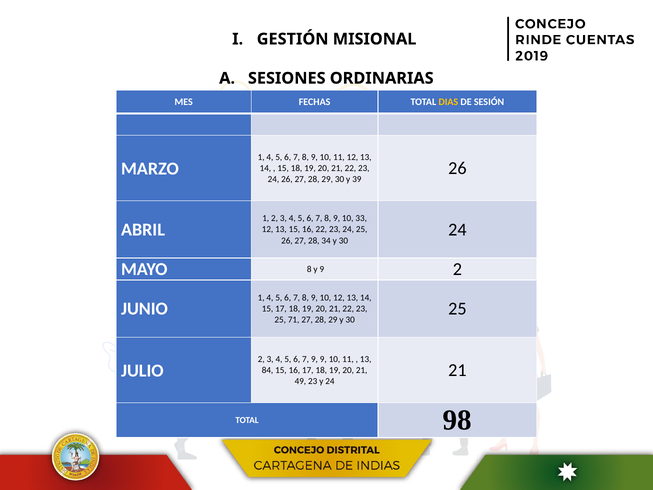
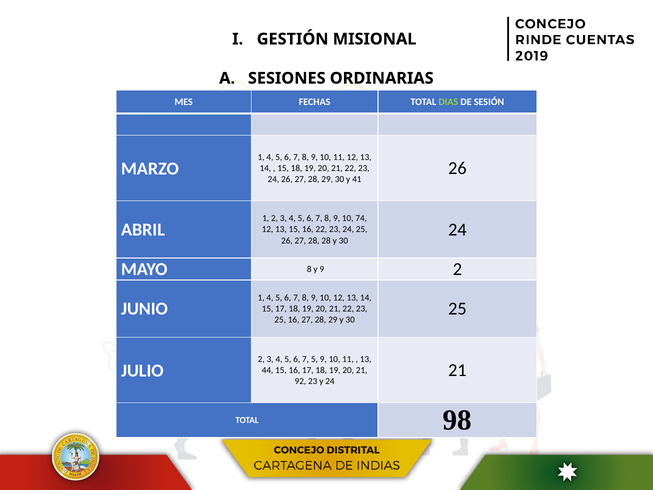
DIAS colour: yellow -> light green (448, 102)
39: 39 -> 41 (357, 179)
33: 33 -> 74 (361, 218)
28 34: 34 -> 28 (326, 240)
25 71: 71 -> 16 (294, 320)
7 9: 9 -> 5 (314, 359)
84: 84 -> 44 (268, 370)
49: 49 -> 92 (300, 381)
